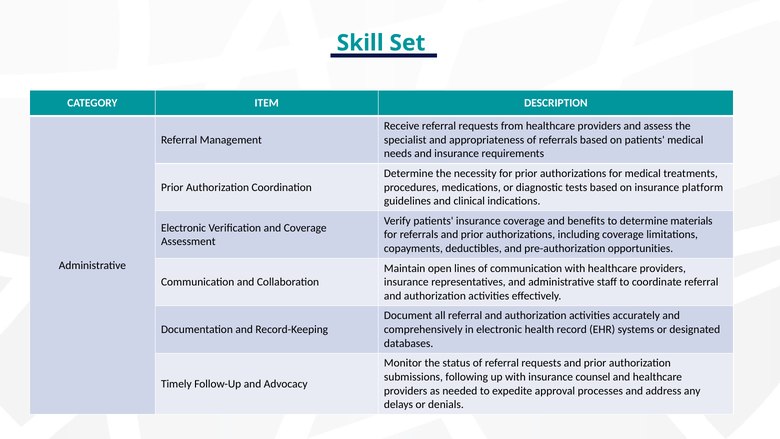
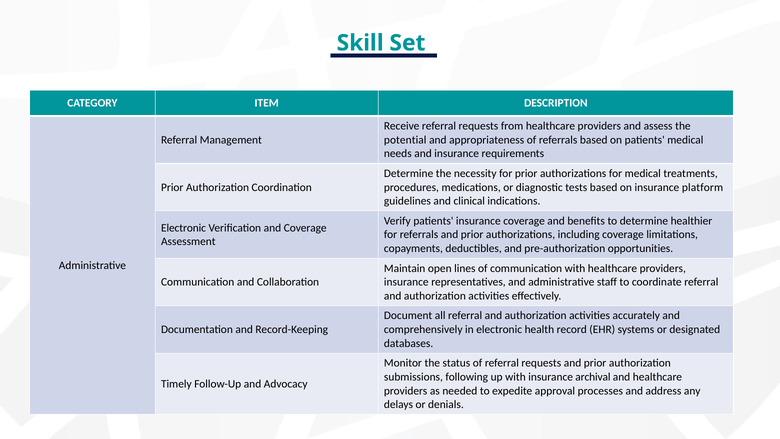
specialist: specialist -> potential (405, 140)
materials: materials -> healthier (691, 221)
counsel: counsel -> archival (593, 377)
